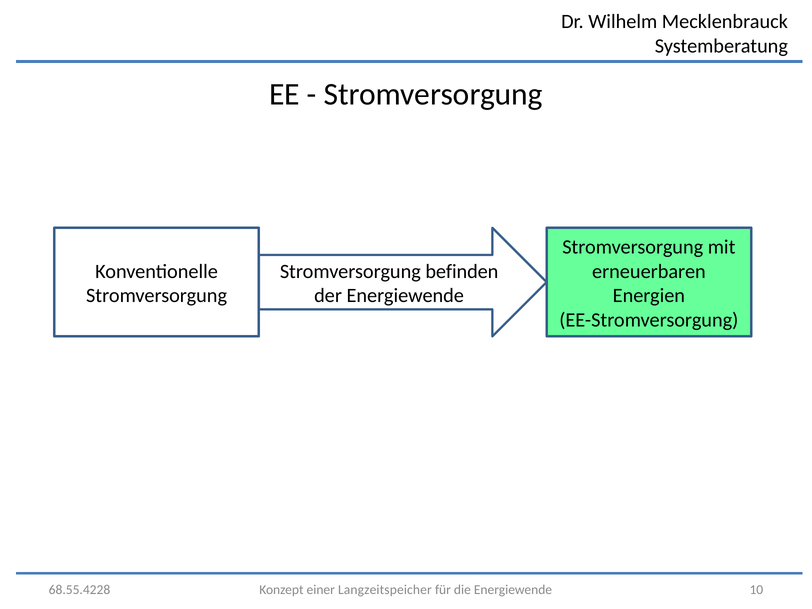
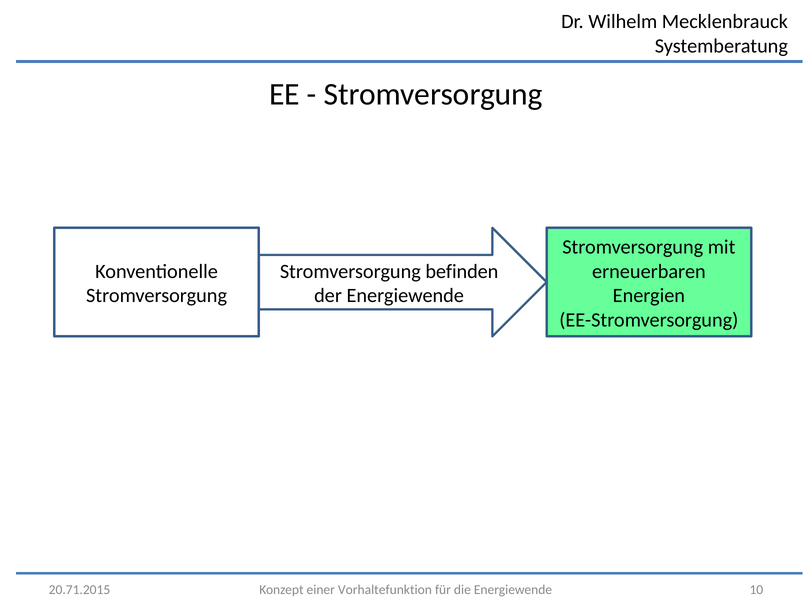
68.55.4228: 68.55.4228 -> 20.71.2015 (79, 590)
Langzeitspeicher: Langzeitspeicher -> Vorhaltefunktion (385, 590)
